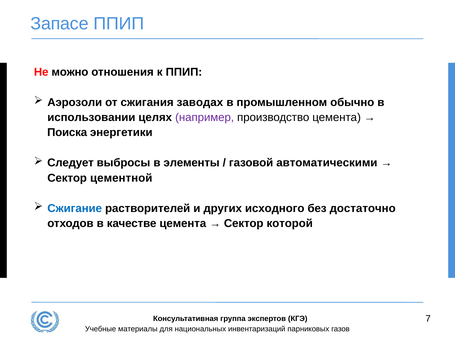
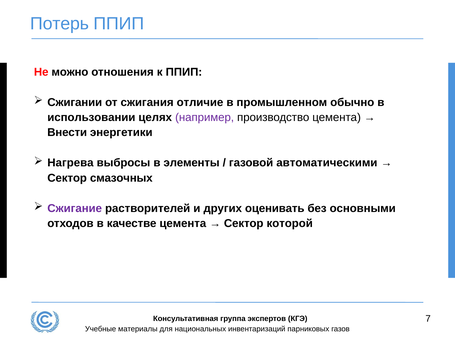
Запасе: Запасе -> Потерь (60, 24)
Аэрозоли: Аэрозоли -> Сжигании (75, 102)
заводах: заводах -> отличие (200, 102)
Поиска: Поиска -> Внести (67, 133)
Следует: Следует -> Нагрева (70, 163)
цементной: цементной -> смазочных (121, 178)
Сжигание colour: blue -> purple (75, 209)
исходного: исходного -> оценивать (275, 209)
достаточно: достаточно -> основными (363, 209)
